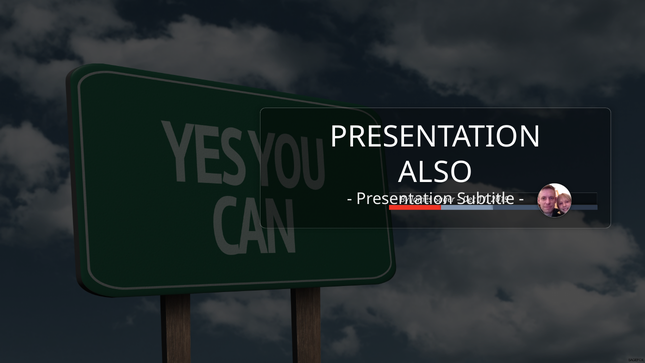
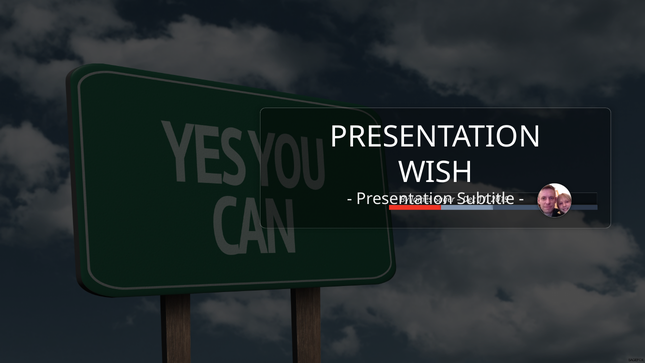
ALSO: ALSO -> WISH (436, 172)
